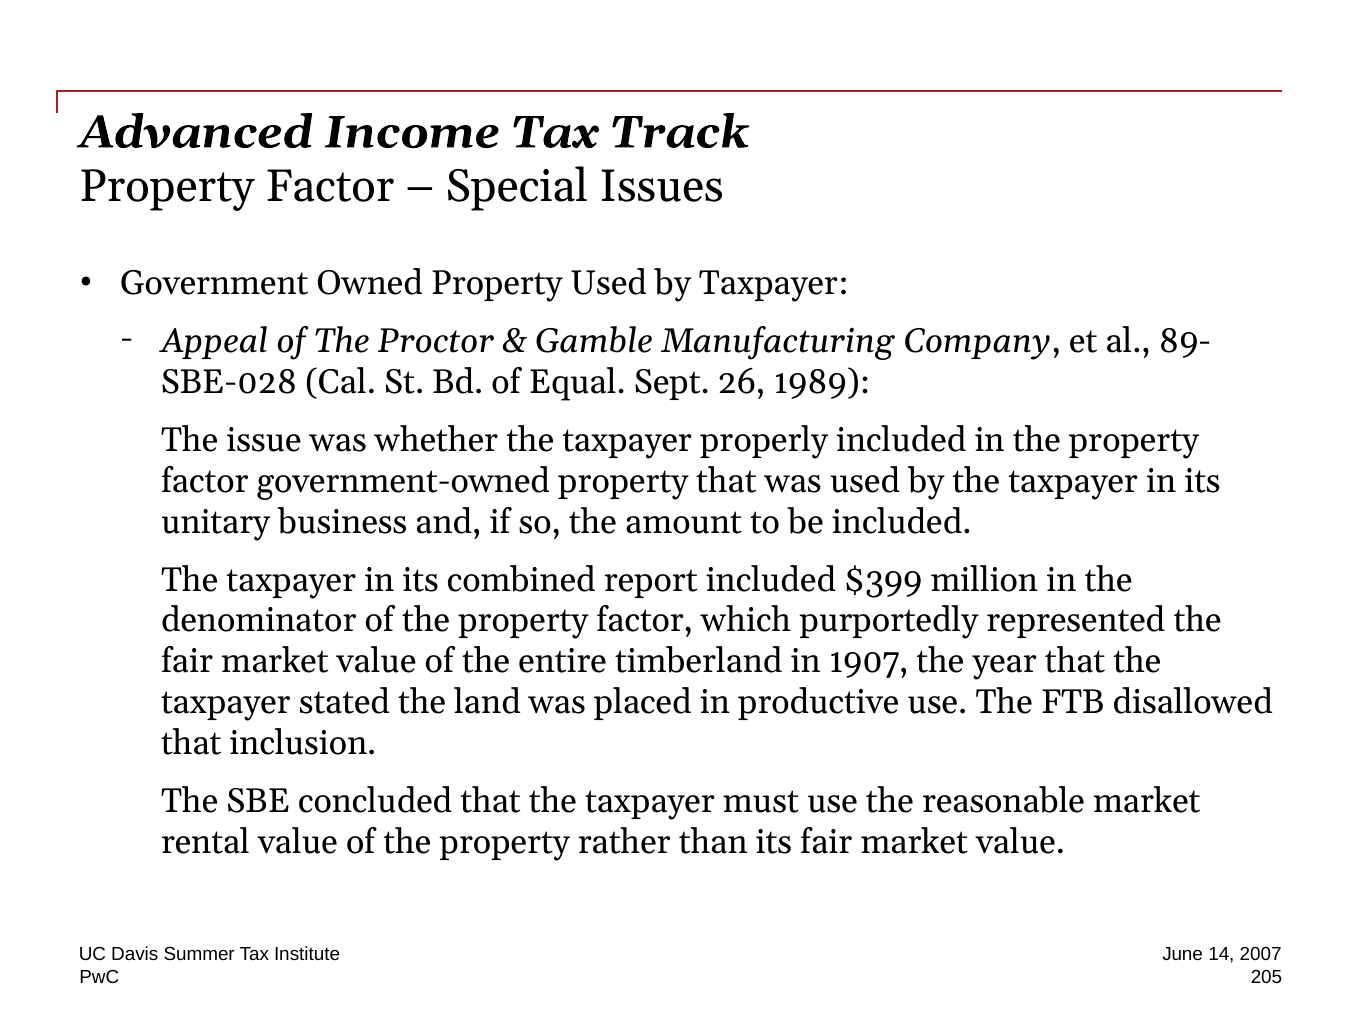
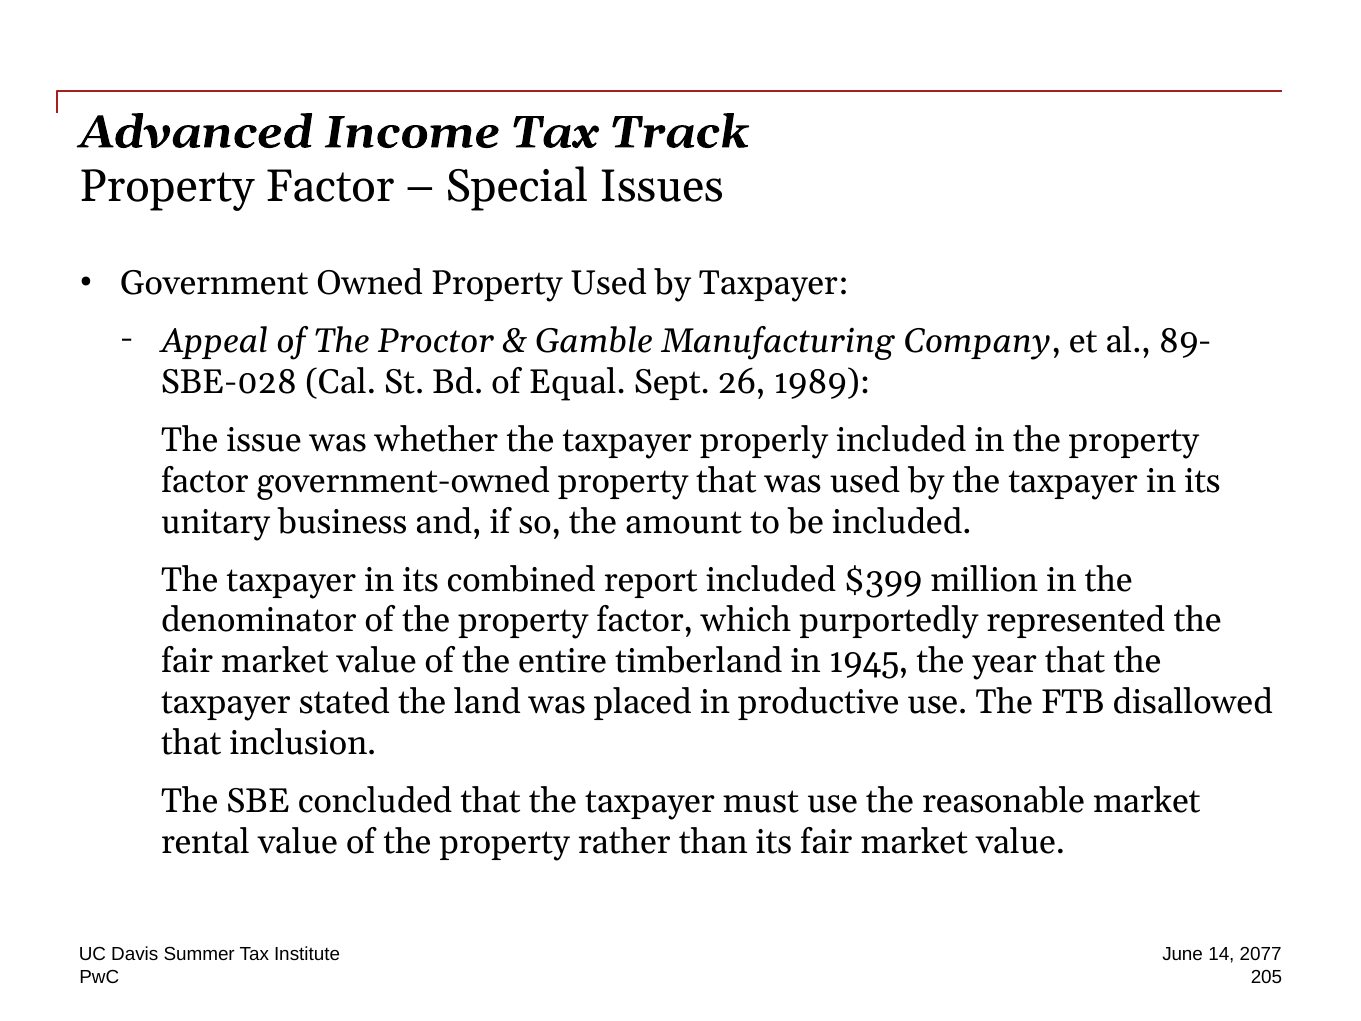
1907: 1907 -> 1945 (869, 661)
2007: 2007 -> 2077 (1261, 954)
